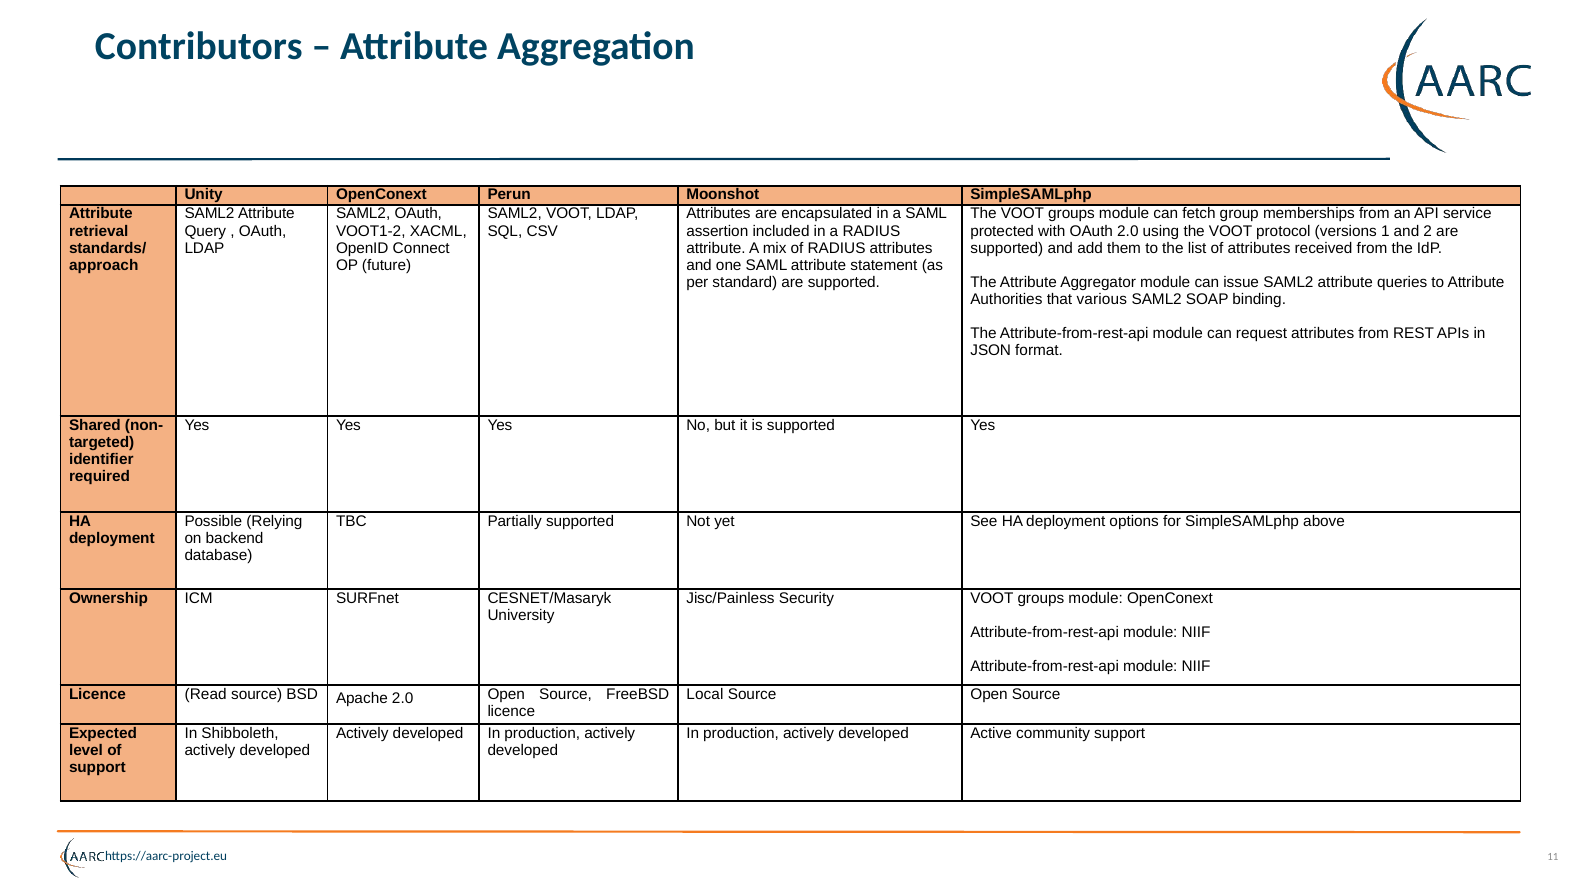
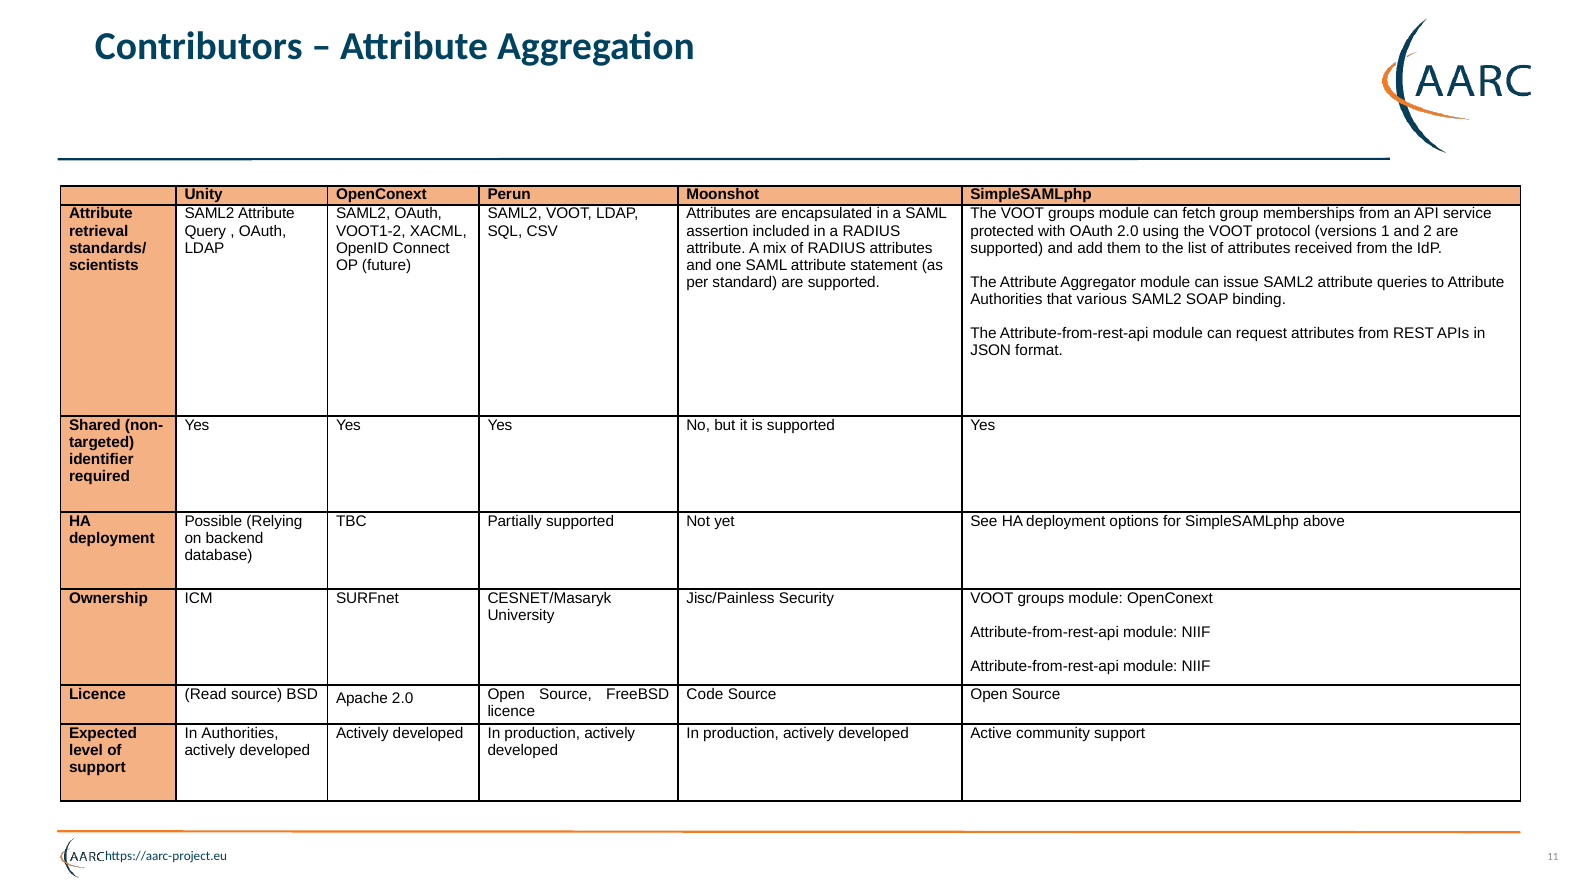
approach: approach -> scientists (104, 265)
Local: Local -> Code (705, 693)
In Shibboleth: Shibboleth -> Authorities (240, 733)
